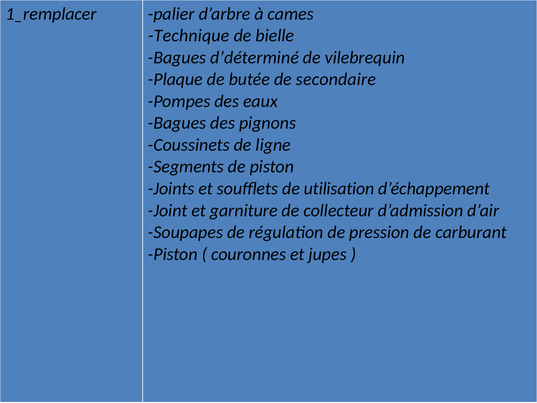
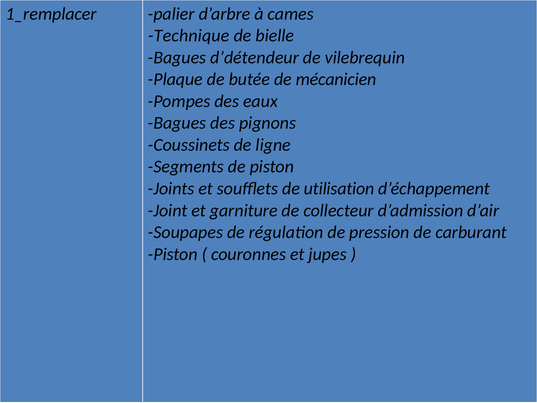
d’déterminé: d’déterminé -> d’détendeur (255, 57)
secondaire: secondaire -> mécanicien (336, 79)
